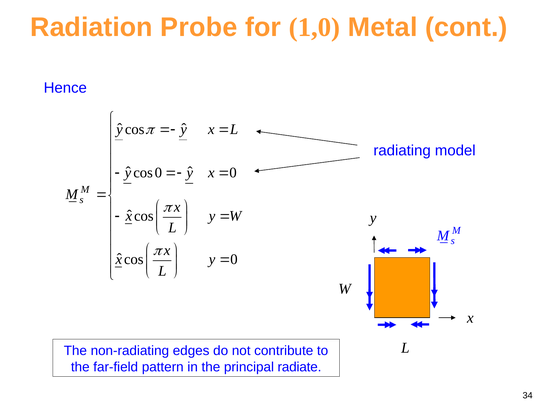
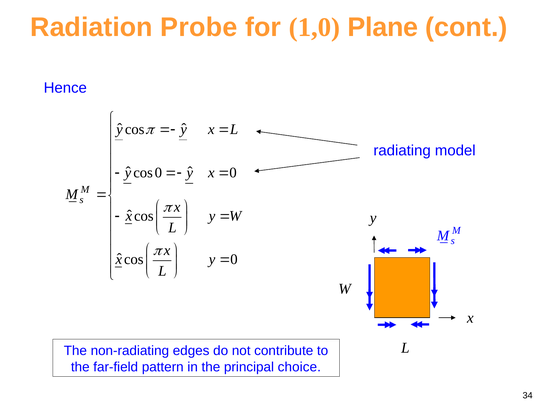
Metal: Metal -> Plane (383, 27)
radiate: radiate -> choice (299, 366)
